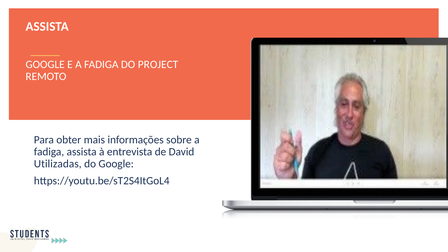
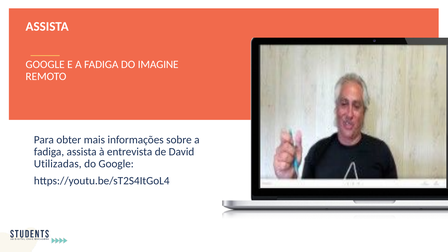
PROJECT: PROJECT -> IMAGINE (158, 64)
